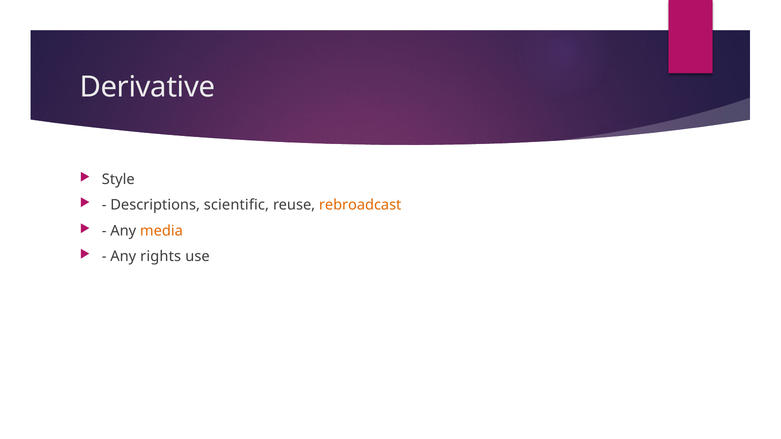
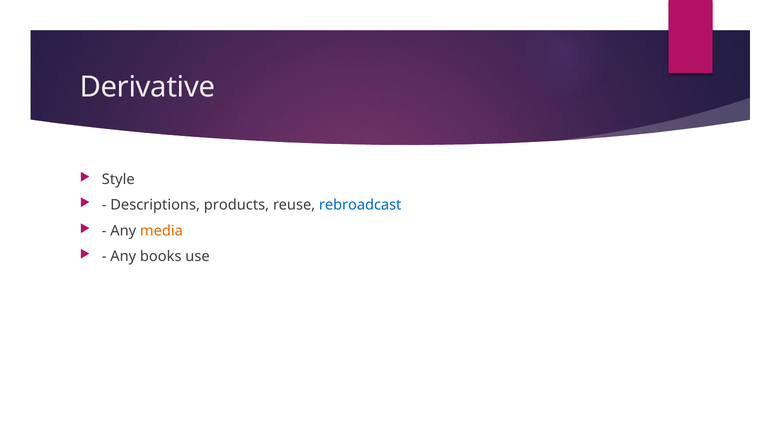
scientific: scientific -> products (236, 205)
rebroadcast colour: orange -> blue (360, 205)
rights: rights -> books (161, 257)
